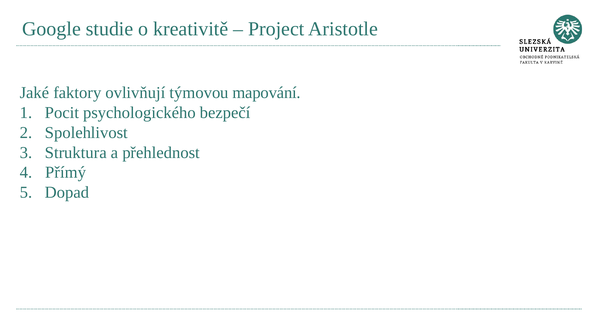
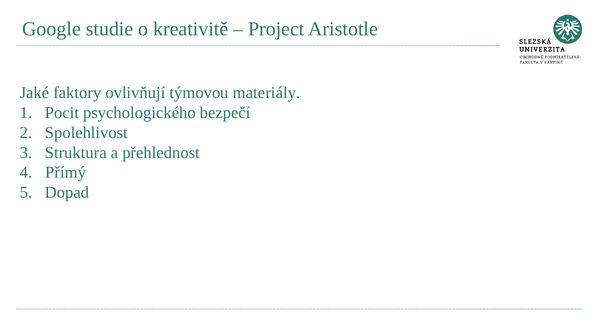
mapování: mapování -> materiály (267, 93)
